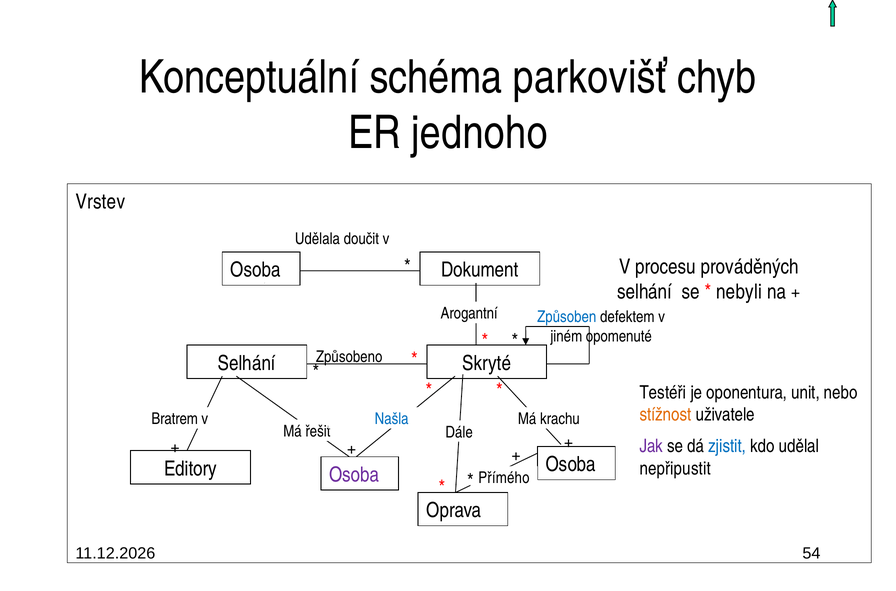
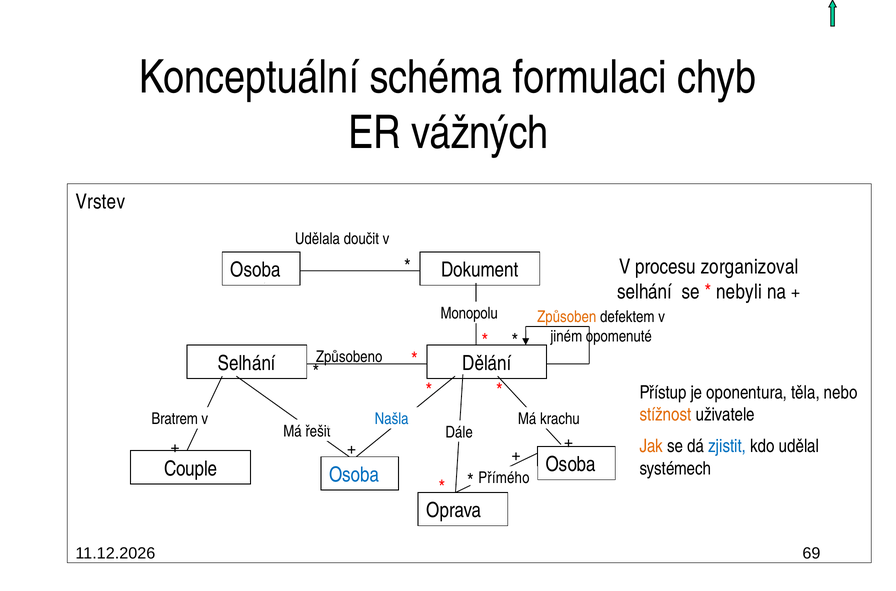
parkovišť: parkovišť -> formulaci (590, 77)
jednoho: jednoho -> vážných (480, 133)
prováděných: prováděných -> zorganizoval (750, 267)
Arogantní: Arogantní -> Monopolu (469, 313)
Způsoben colour: blue -> orange (567, 317)
Skryté: Skryté -> Dělání (487, 363)
Testéři: Testéři -> Přístup (663, 392)
unit: unit -> těla (806, 392)
Jak colour: purple -> orange (651, 446)
Editory: Editory -> Couple (191, 468)
nepřipustit: nepřipustit -> systémech (675, 468)
Osoba colour: purple -> blue (354, 475)
54: 54 -> 69 (811, 553)
